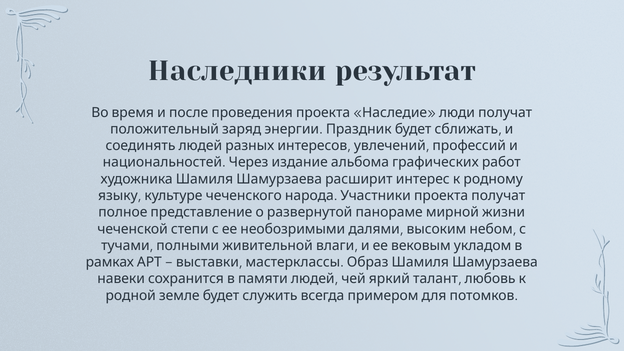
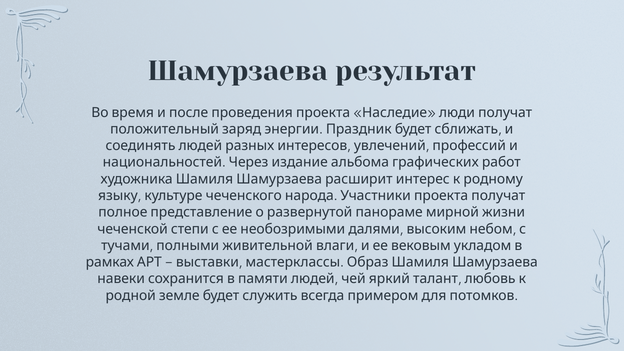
Наследники: Наследники -> Шамурзаева (238, 71)
